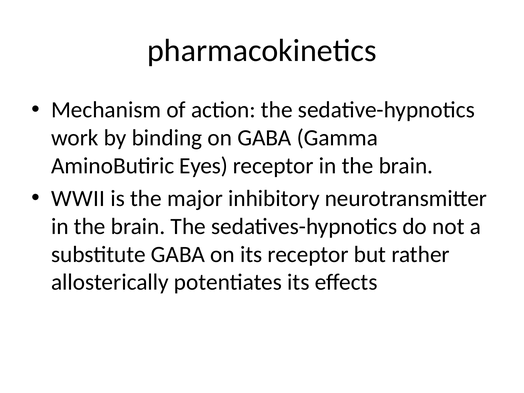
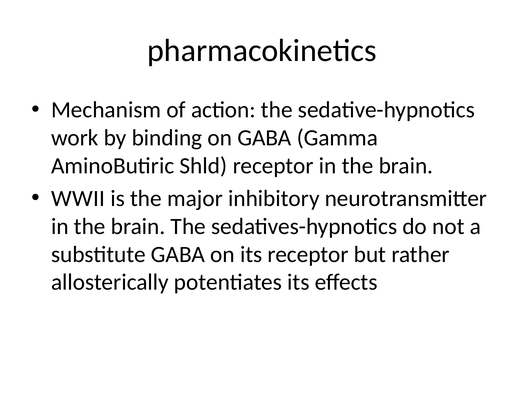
Eyes: Eyes -> Shld (203, 166)
